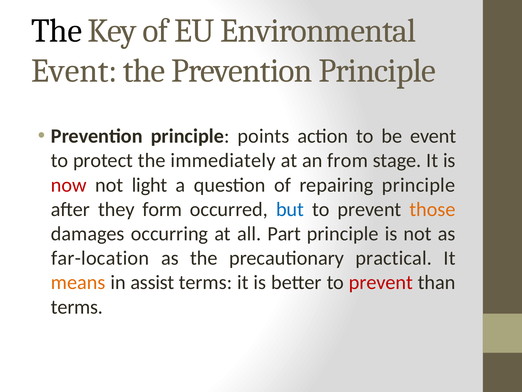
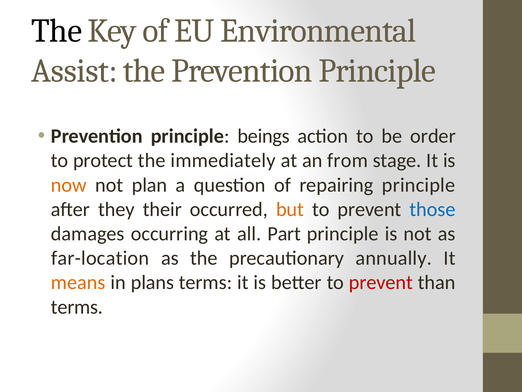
Event: Event -> Assist (74, 71)
points: points -> beings (264, 136)
be event: event -> order (433, 136)
now colour: red -> orange (69, 185)
light: light -> plan (150, 185)
form: form -> their (162, 209)
but colour: blue -> orange (290, 209)
those colour: orange -> blue (433, 209)
practical: practical -> annually (394, 258)
assist: assist -> plans (152, 282)
